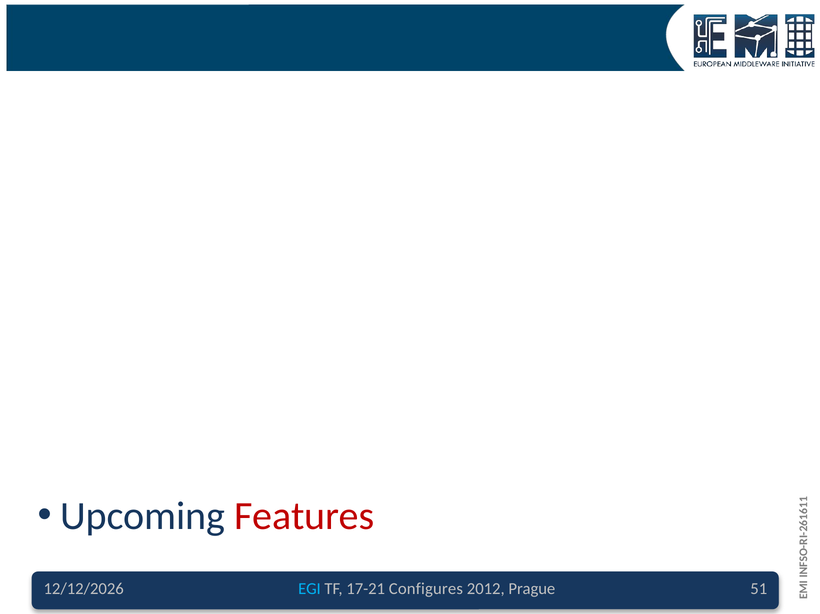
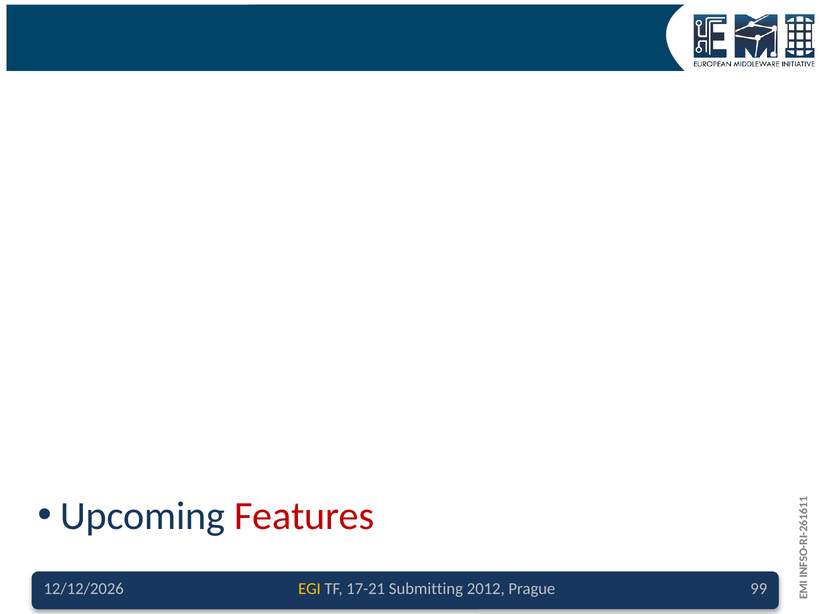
EGI colour: light blue -> yellow (309, 589)
Configures: Configures -> Submitting (426, 589)
51: 51 -> 99 (759, 589)
